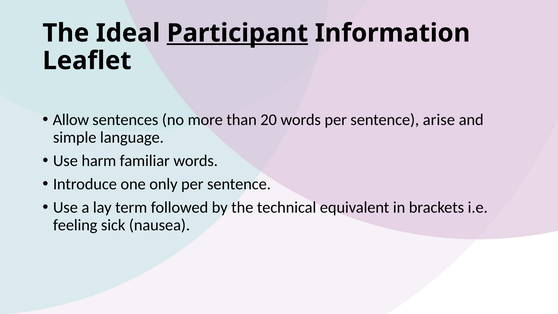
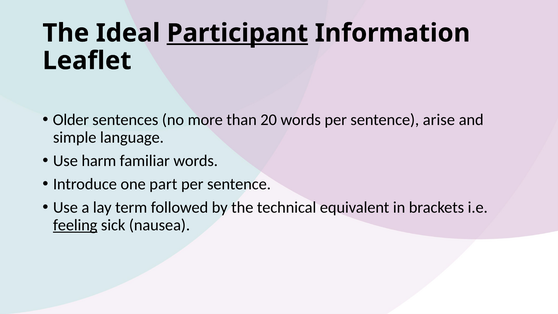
Allow: Allow -> Older (71, 120)
only: only -> part (163, 184)
feeling underline: none -> present (75, 225)
